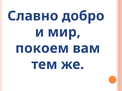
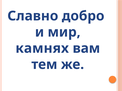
покоем: покоем -> камнях (42, 49)
